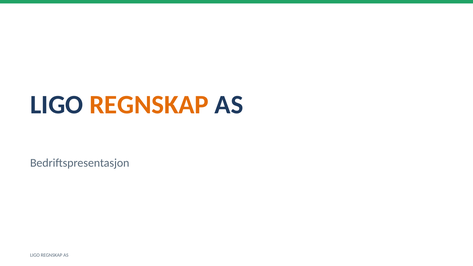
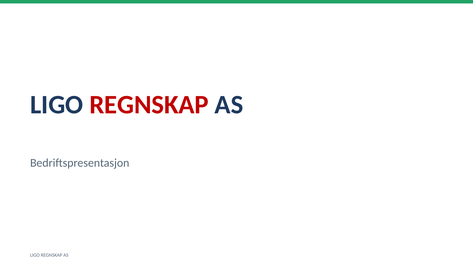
REGNSKAP colour: orange -> red (149, 105)
